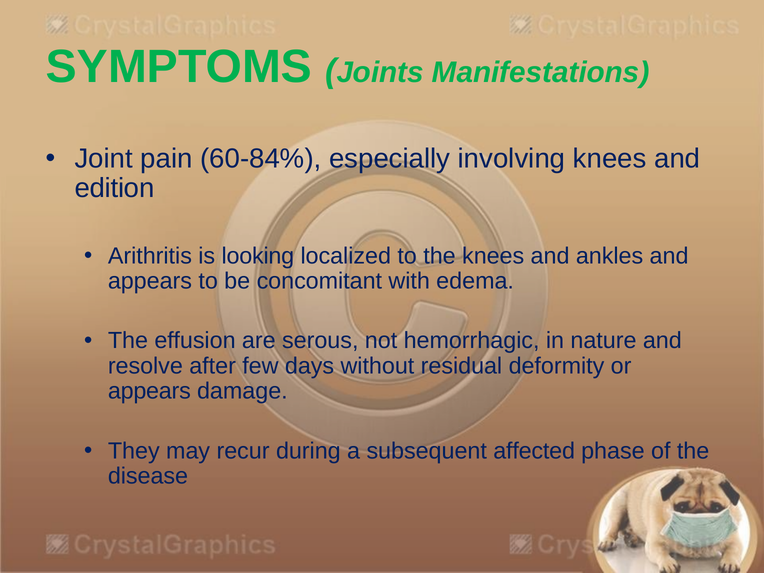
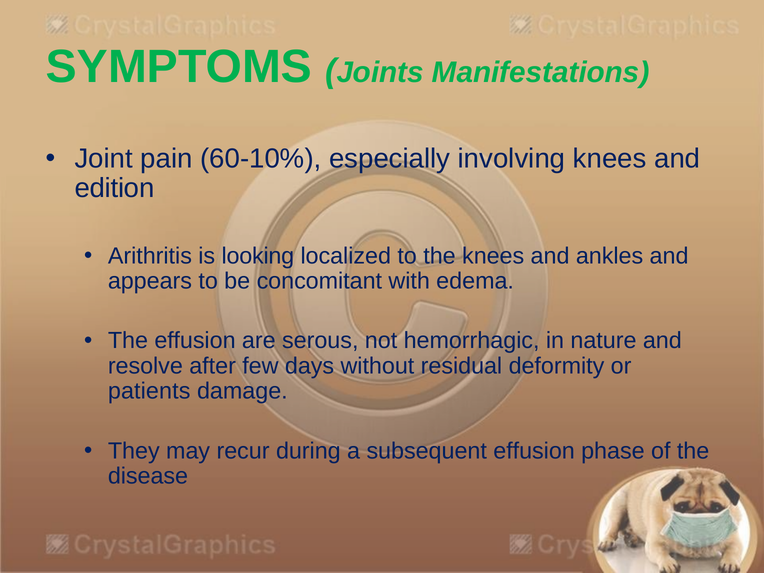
60-84%: 60-84% -> 60-10% (261, 159)
appears: appears -> patients (149, 391)
subsequent affected: affected -> effusion (534, 451)
